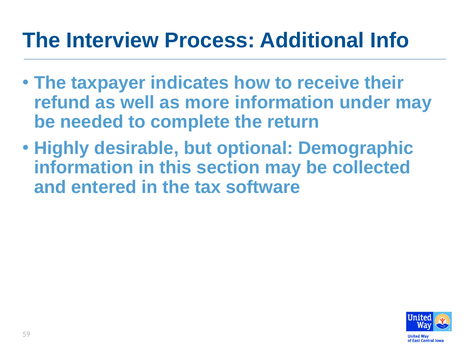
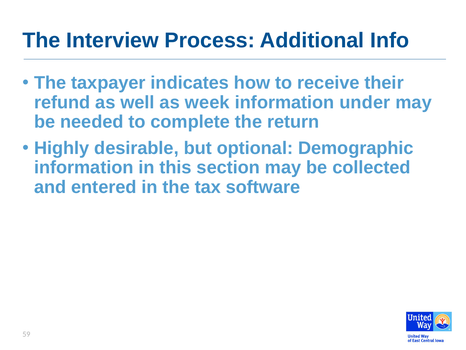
more: more -> week (207, 102)
